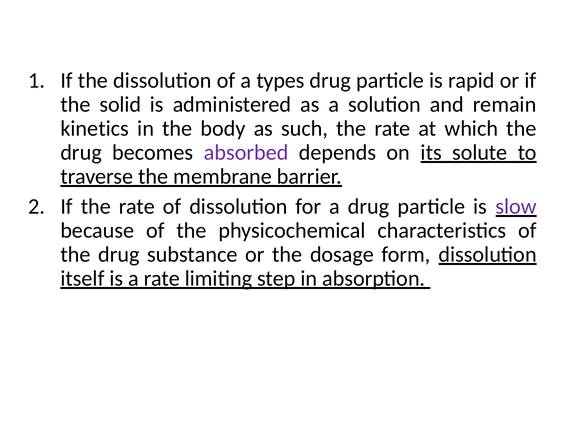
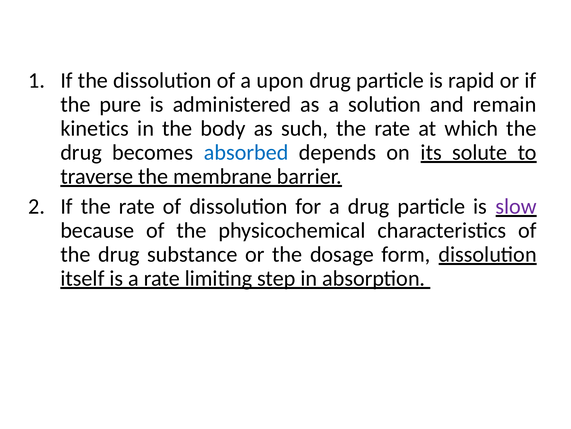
types: types -> upon (280, 80)
solid: solid -> pure (120, 104)
absorbed colour: purple -> blue (246, 152)
